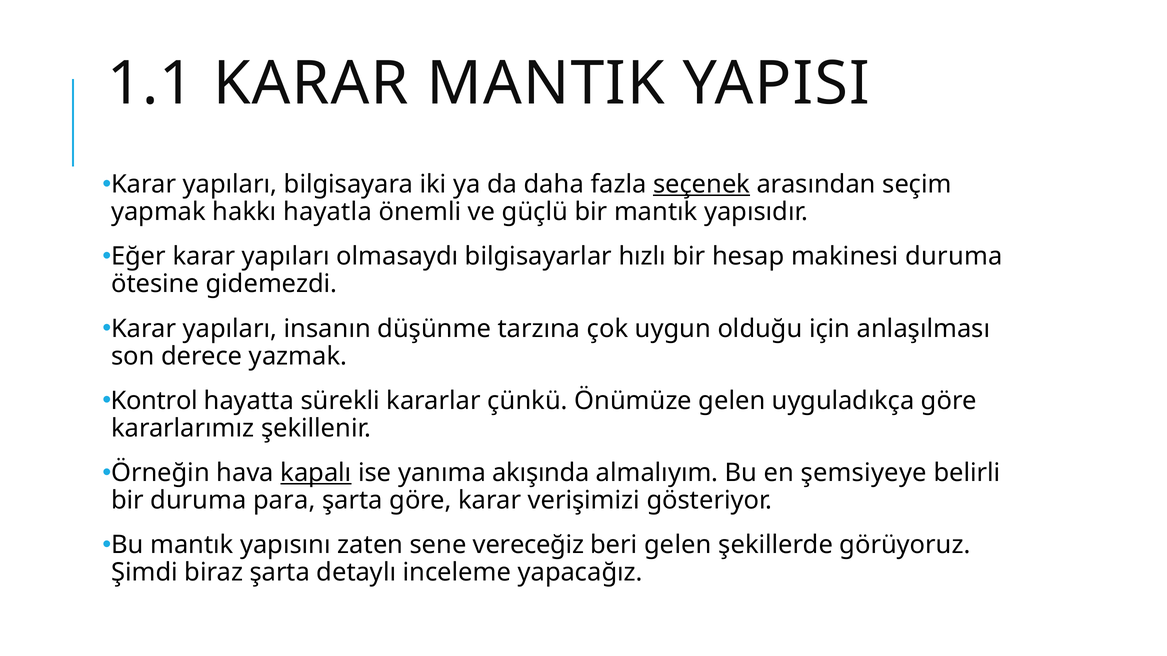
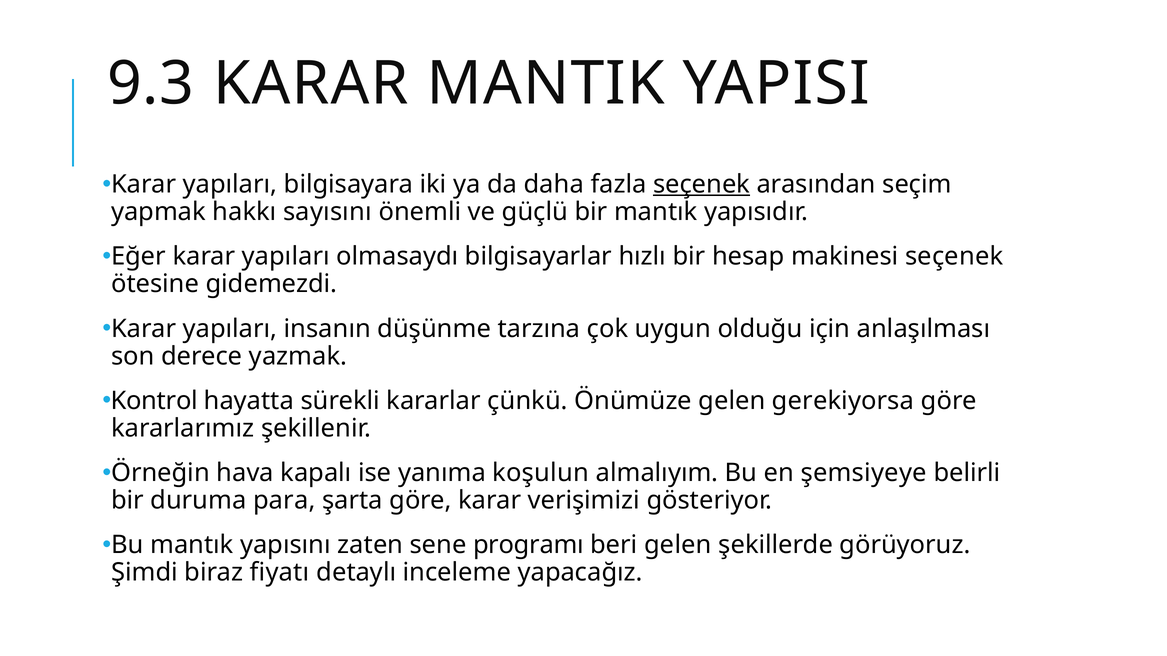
1.1: 1.1 -> 9.3 (151, 84)
hayatla: hayatla -> sayısını (327, 212)
makinesi duruma: duruma -> seçenek (954, 257)
uyguladıkça: uyguladıkça -> gerekiyorsa (843, 401)
kapalı underline: present -> none (316, 473)
akışında: akışında -> koşulun (541, 473)
vereceğiz: vereceğiz -> programı (529, 545)
biraz şarta: şarta -> fiyatı (280, 573)
